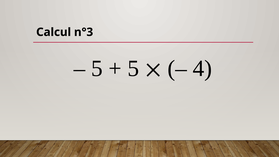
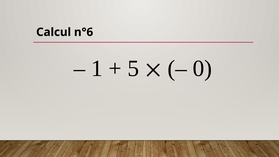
n°3: n°3 -> n°6 (84, 32)
5: 5 -> 1 (97, 68)
4: 4 -> 0 (202, 68)
